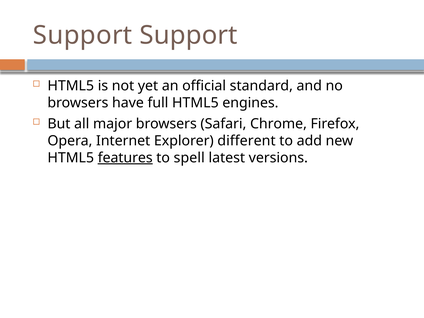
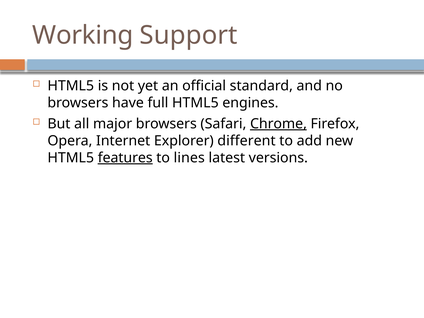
Support: Support -> Working (83, 35)
Chrome underline: none -> present (278, 124)
spell: spell -> lines (189, 158)
